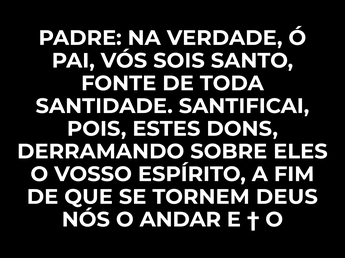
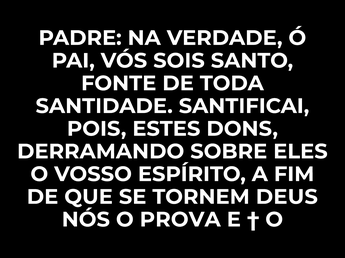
ANDAR: ANDAR -> PROVA (180, 220)
